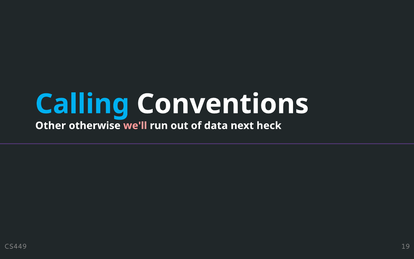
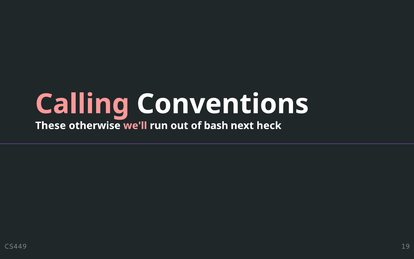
Calling colour: light blue -> pink (82, 104)
Other: Other -> These (51, 126)
data: data -> bash (216, 126)
